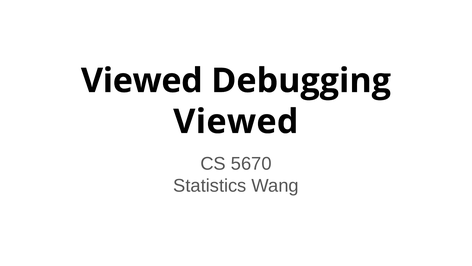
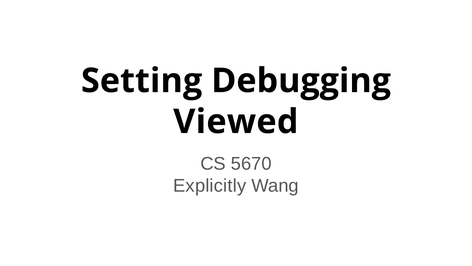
Viewed: Viewed -> Setting (142, 81)
Statistics: Statistics -> Explicitly (210, 185)
